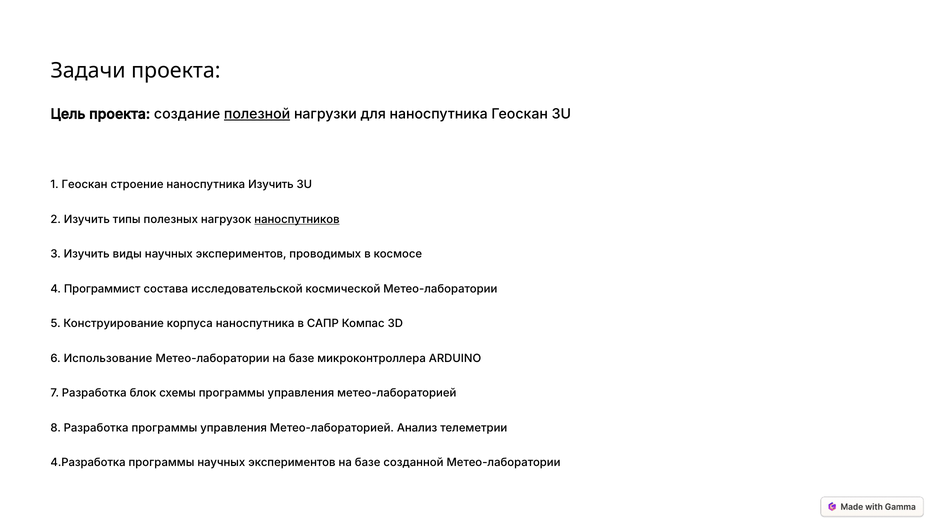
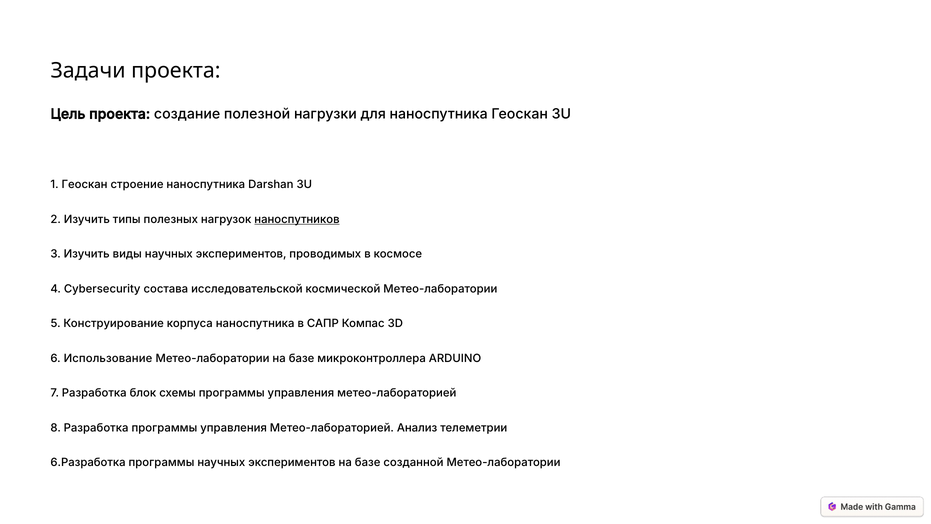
полезной underline: present -> none (257, 114)
наноспутника Изучить: Изучить -> Darshan (271, 185)
Программист: Программист -> Cybersecurity (102, 289)
4.Разработка: 4.Разработка -> 6.Разработка (88, 462)
